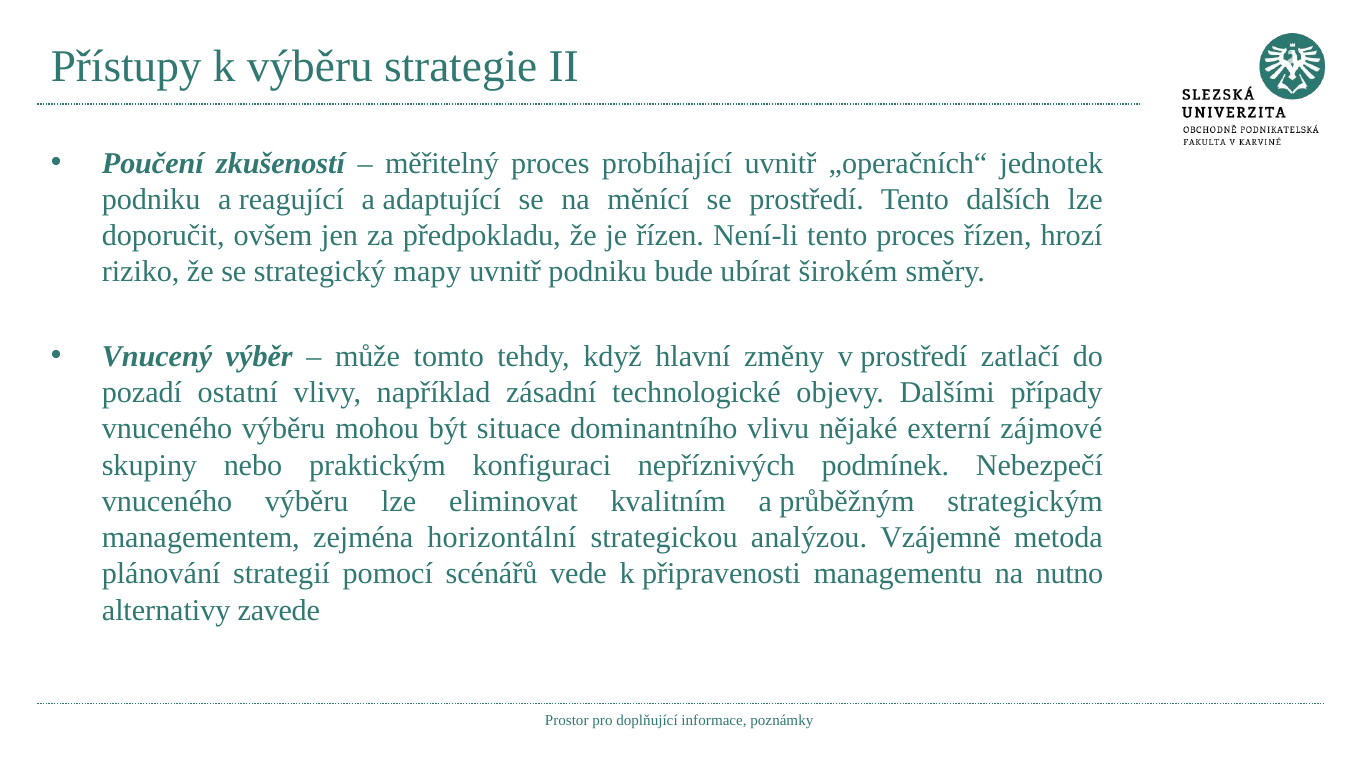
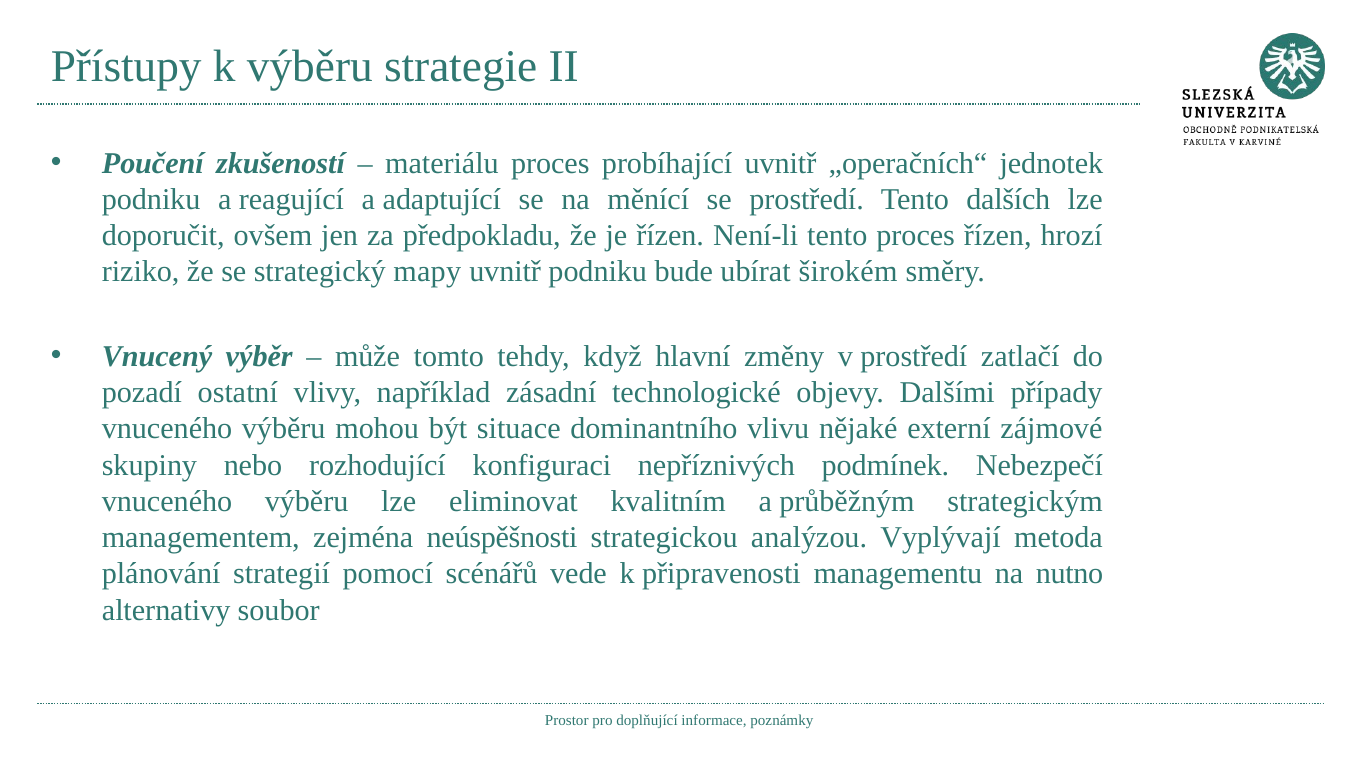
měřitelný: měřitelný -> materiálu (442, 163)
praktickým: praktickým -> rozhodující (377, 465)
horizontální: horizontální -> neúspěšnosti (502, 537)
Vzájemně: Vzájemně -> Vyplývají (941, 537)
zavede: zavede -> soubor (279, 610)
